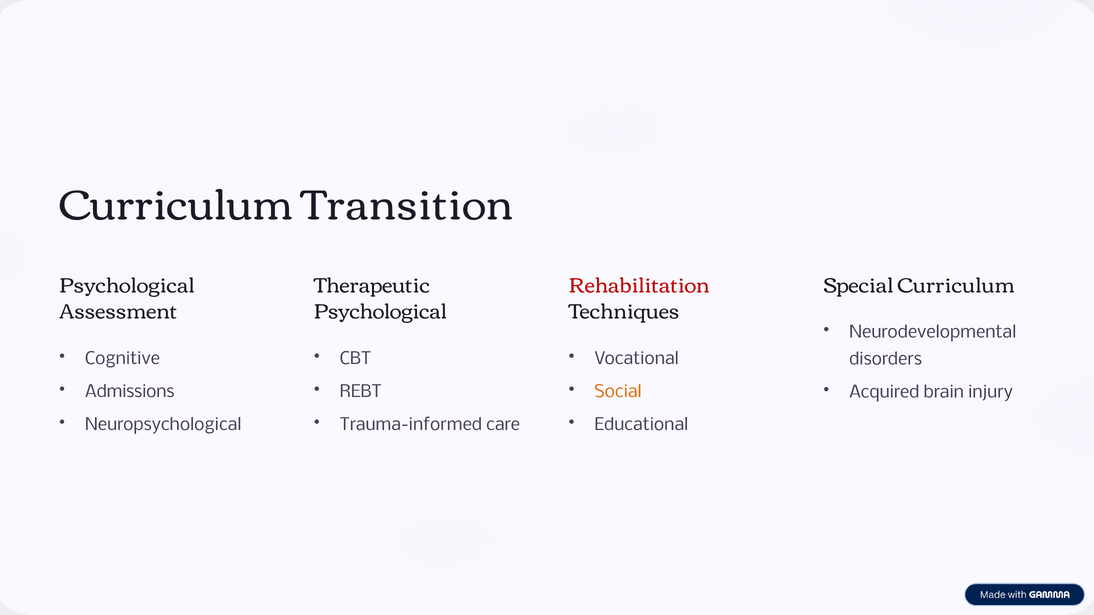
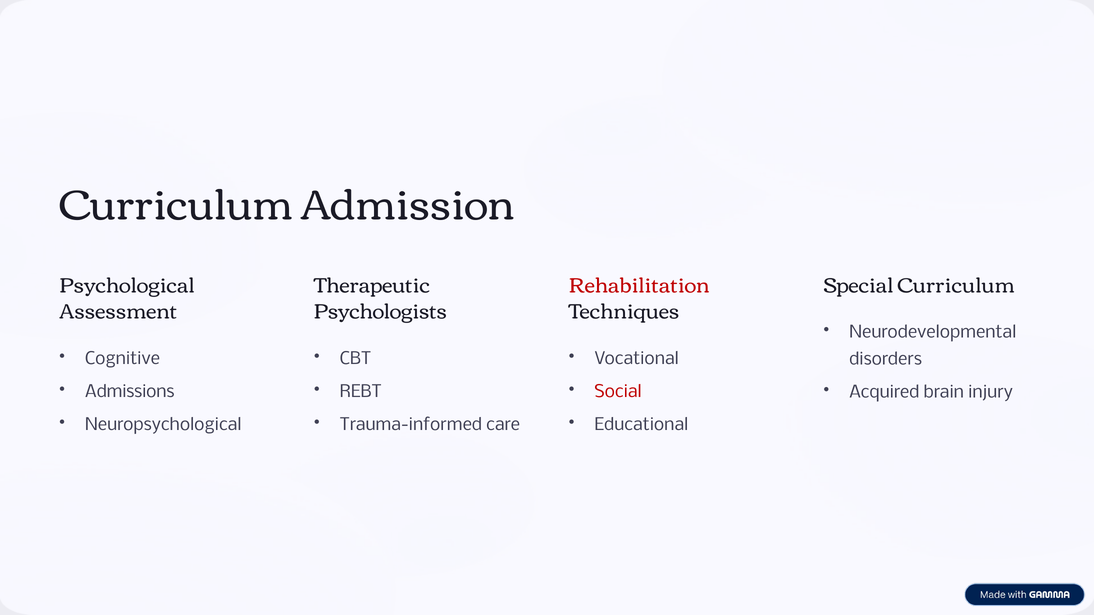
Transition: Transition -> Admission (408, 206)
Psychological: Psychological -> Psychologists (380, 312)
Social colour: orange -> red (618, 392)
